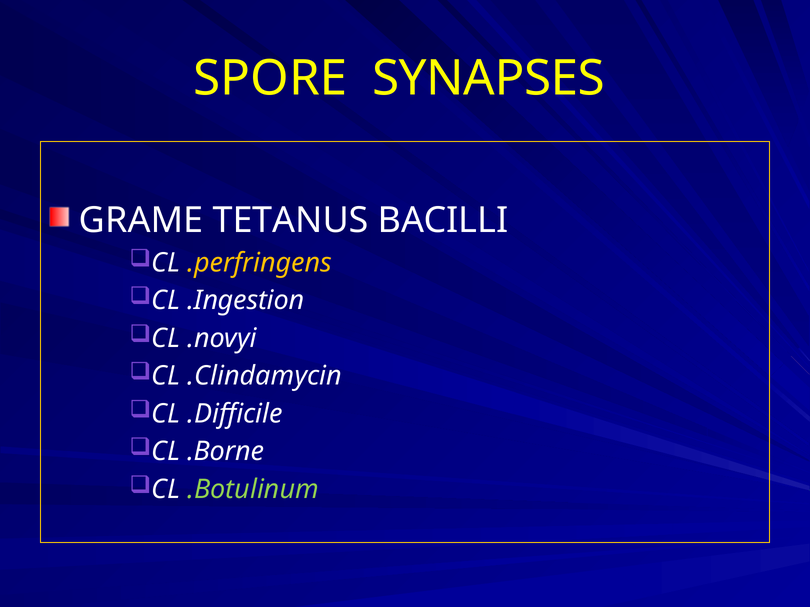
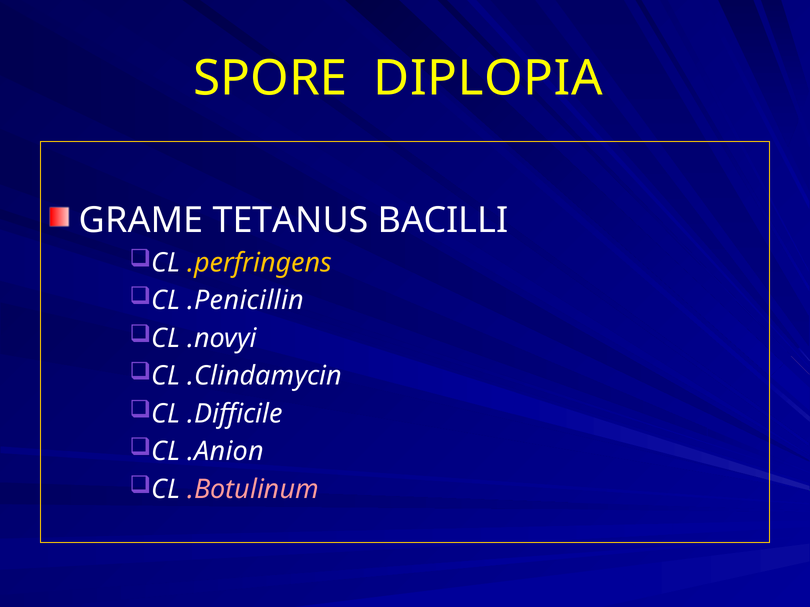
SYNAPSES: SYNAPSES -> DIPLOPIA (488, 79)
.Ingestion: .Ingestion -> .Penicillin (246, 301)
.Borne: .Borne -> .Anion (226, 452)
.Botulinum colour: light green -> pink (253, 490)
